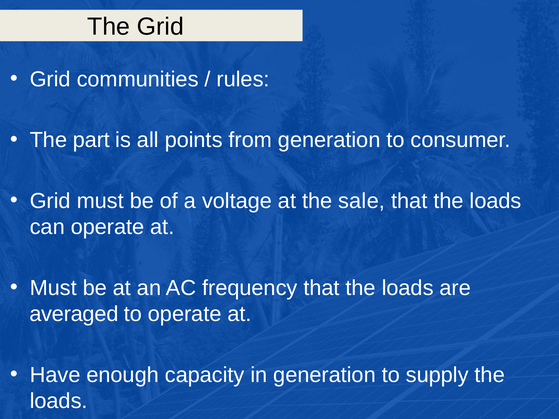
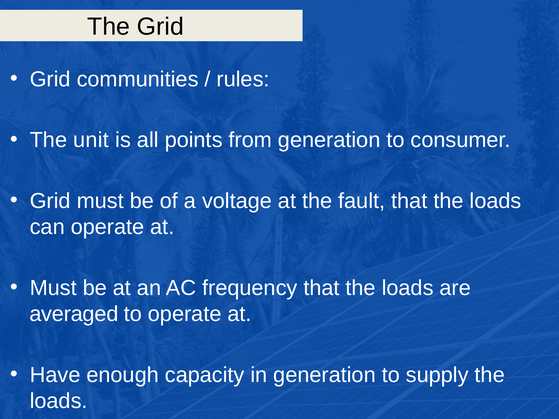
part: part -> unit (91, 140)
sale: sale -> fault (362, 201)
